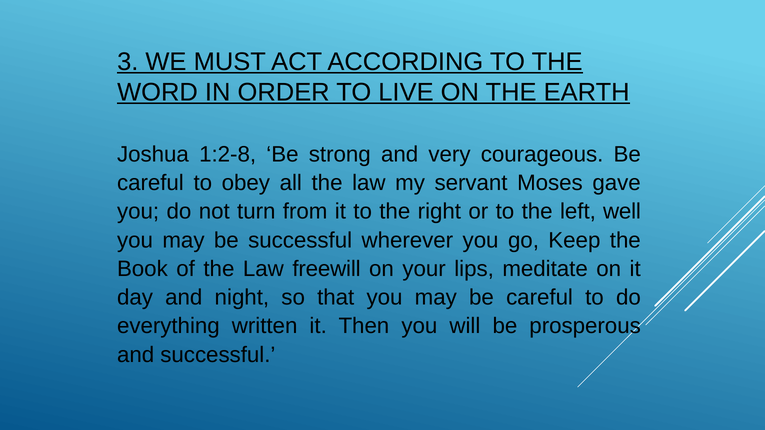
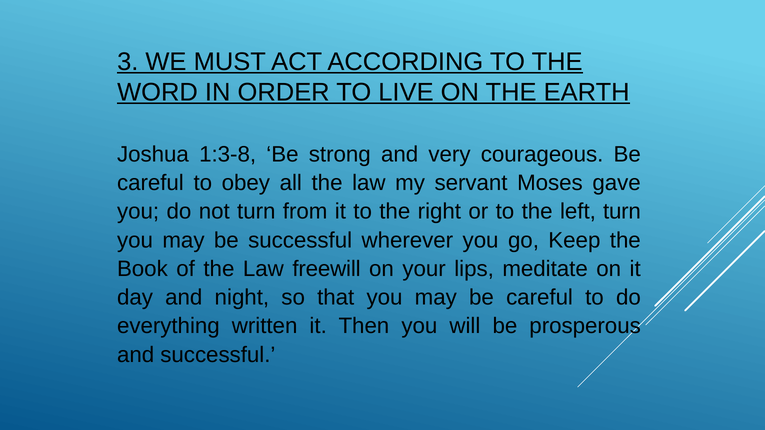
1:2-8: 1:2-8 -> 1:3-8 (228, 154)
left well: well -> turn (622, 212)
